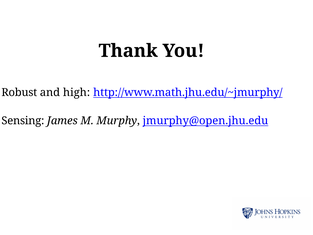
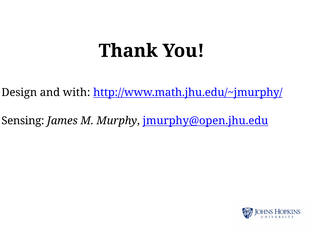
Robust: Robust -> Design (19, 92)
high: high -> with (77, 92)
